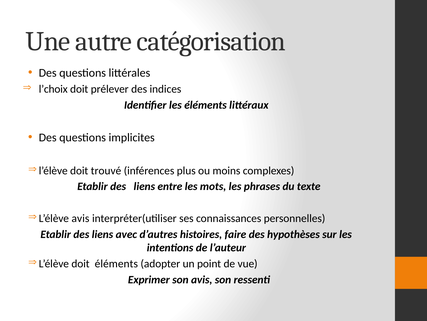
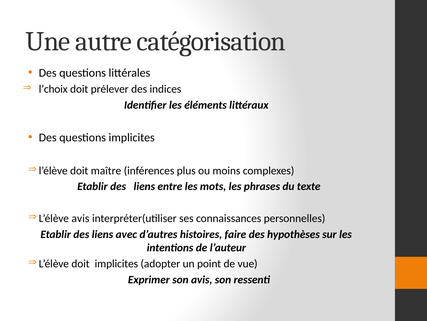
trouvé: trouvé -> maître (106, 170)
doit éléments: éléments -> implicites (116, 263)
